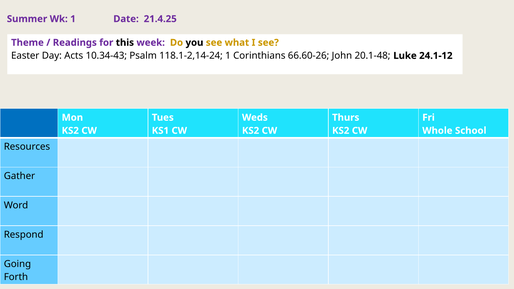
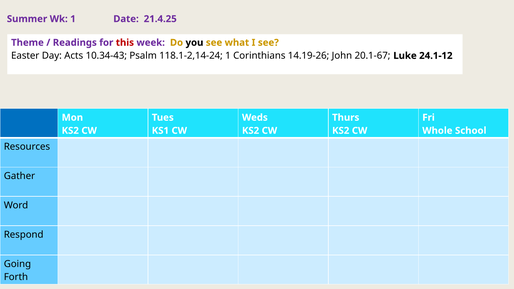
this colour: black -> red (125, 43)
66.60-26: 66.60-26 -> 14.19-26 (309, 56)
20.1-48: 20.1-48 -> 20.1-67 (372, 56)
